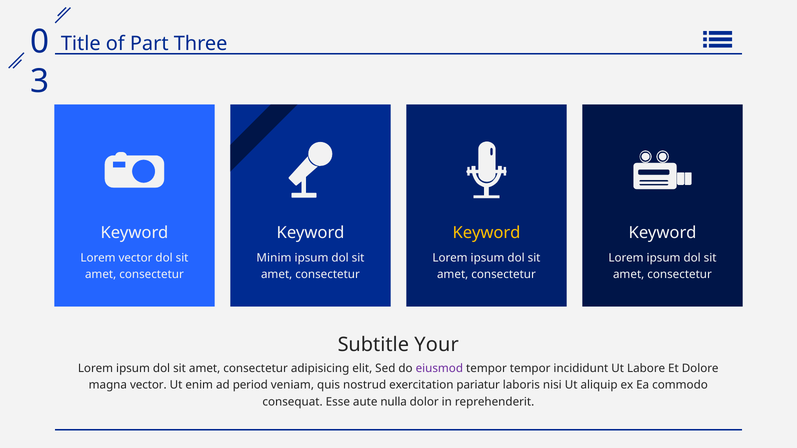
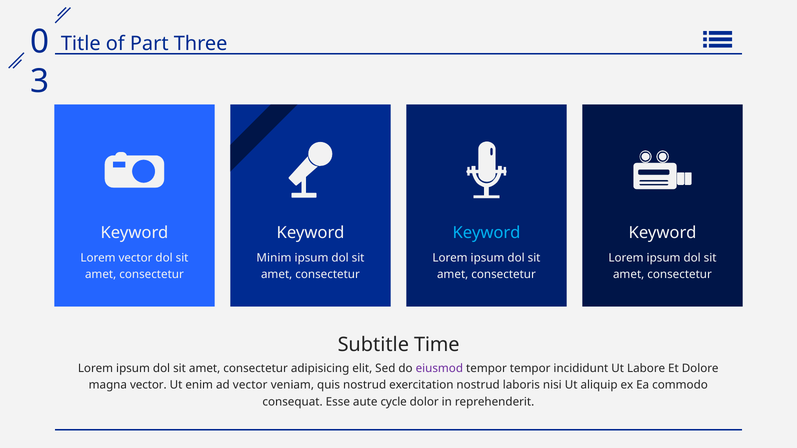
Keyword colour: yellow -> light blue (487, 233)
Your: Your -> Time (437, 345)
ad period: period -> vector (250, 385)
exercitation pariatur: pariatur -> nostrud (478, 385)
nulla: nulla -> cycle (394, 402)
